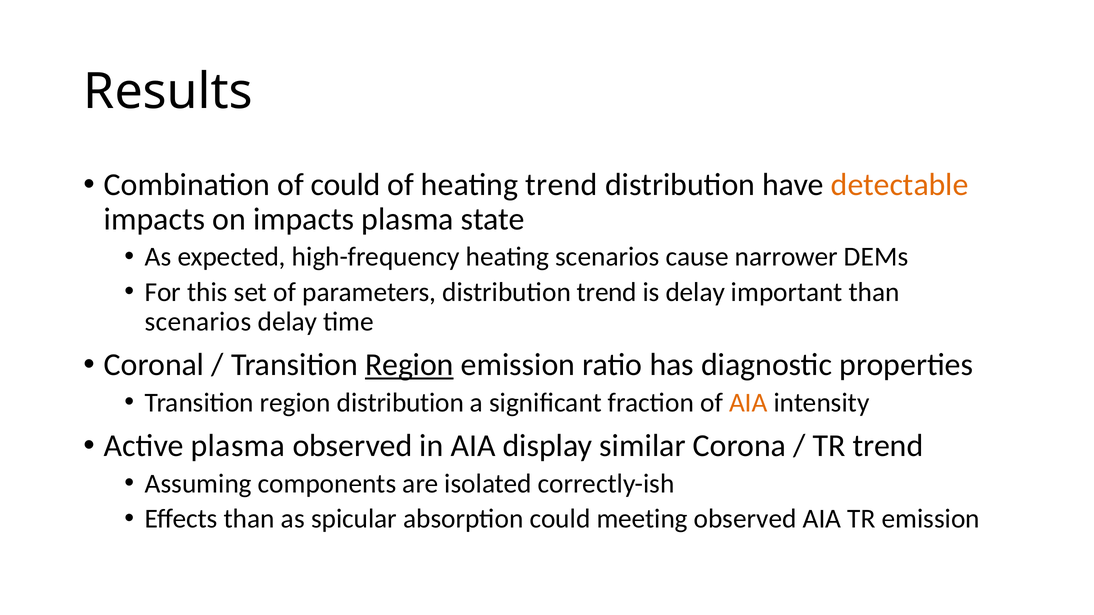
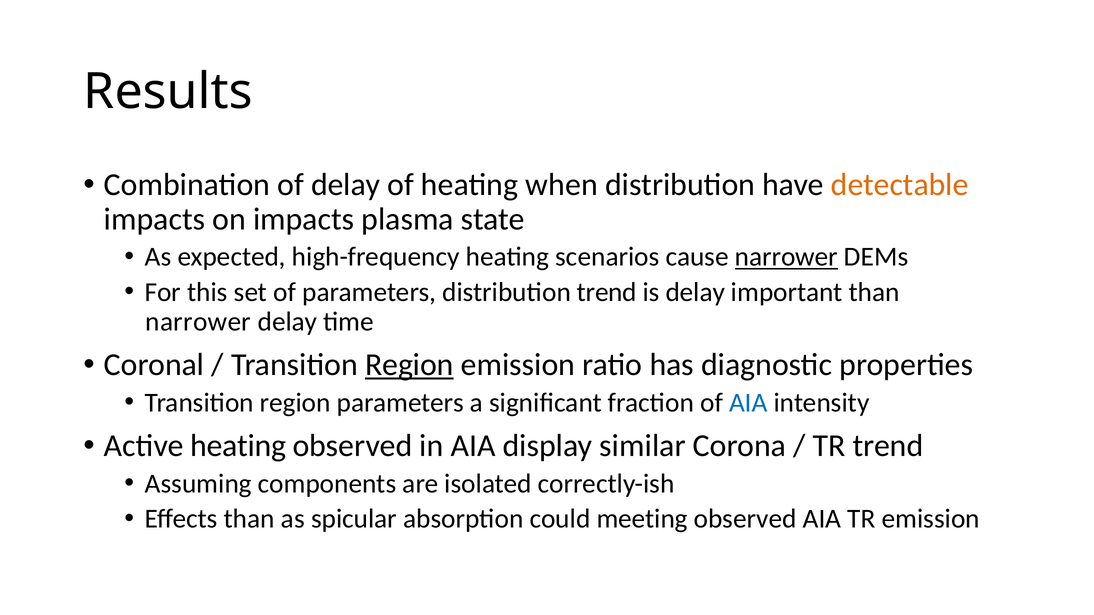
of could: could -> delay (346, 185)
heating trend: trend -> when (561, 185)
narrower underline: none -> present (786, 257)
scenarios: scenarios -> narrower (198, 322)
region distribution: distribution -> parameters (400, 403)
AIA colour: orange -> blue (748, 403)
Active plasma: plasma -> heating (238, 446)
